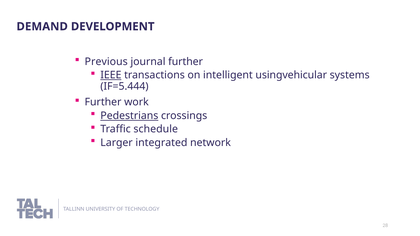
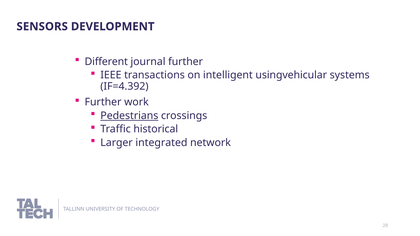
DEMAND: DEMAND -> SENSORS (42, 27)
Previous: Previous -> Different (106, 62)
IEEE underline: present -> none (111, 75)
IF=5.444: IF=5.444 -> IF=4.392 (124, 87)
schedule: schedule -> historical (156, 129)
